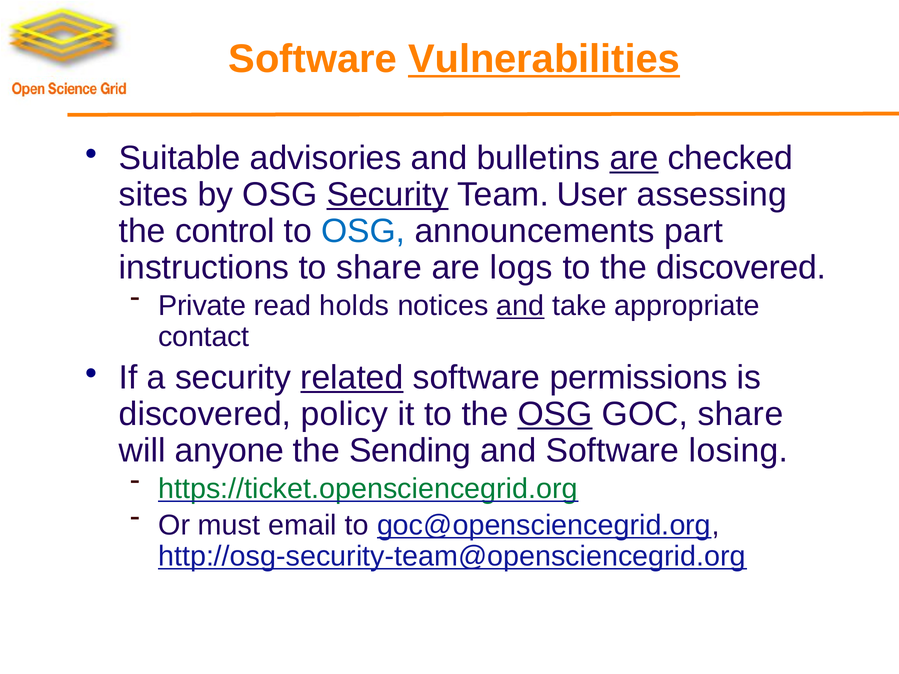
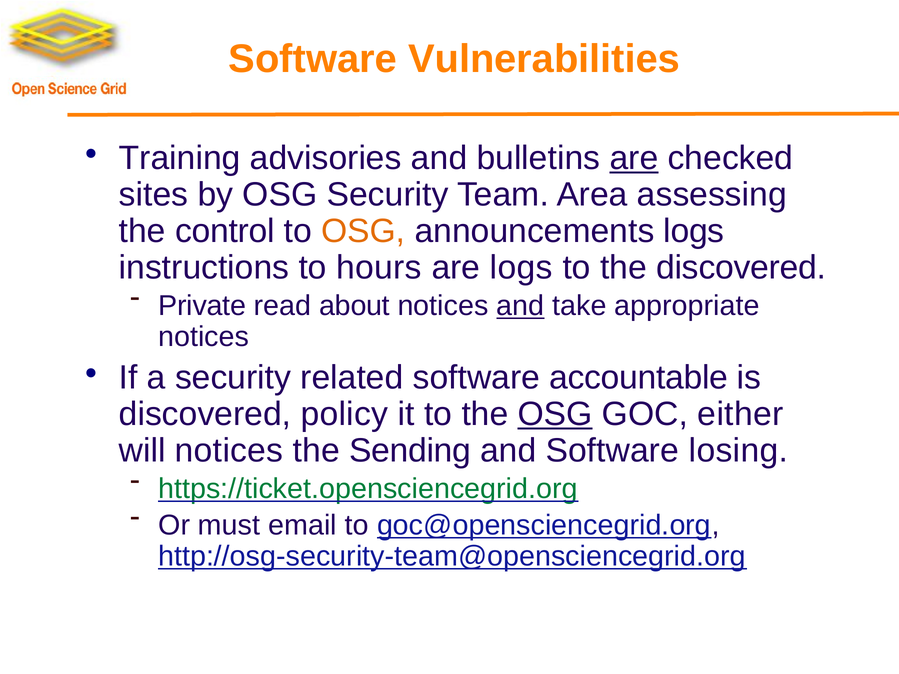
Vulnerabilities underline: present -> none (544, 59)
Suitable: Suitable -> Training (180, 158)
Security underline: present -> none (388, 195)
User: User -> Area (592, 195)
OSG colour: blue -> orange (363, 231)
announcements part: part -> logs (694, 231)
to share: share -> hours (379, 268)
holds: holds -> about (355, 306)
contact: contact -> notices (204, 337)
related underline: present -> none (352, 378)
permissions: permissions -> accountable (639, 378)
GOC share: share -> either (740, 414)
will anyone: anyone -> notices (229, 451)
